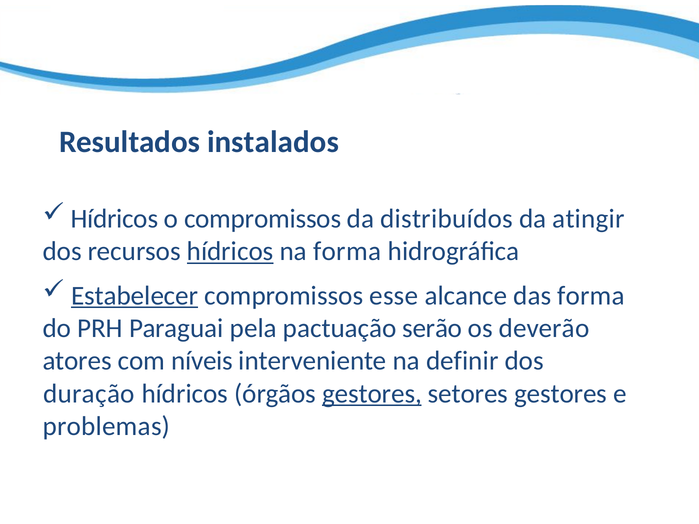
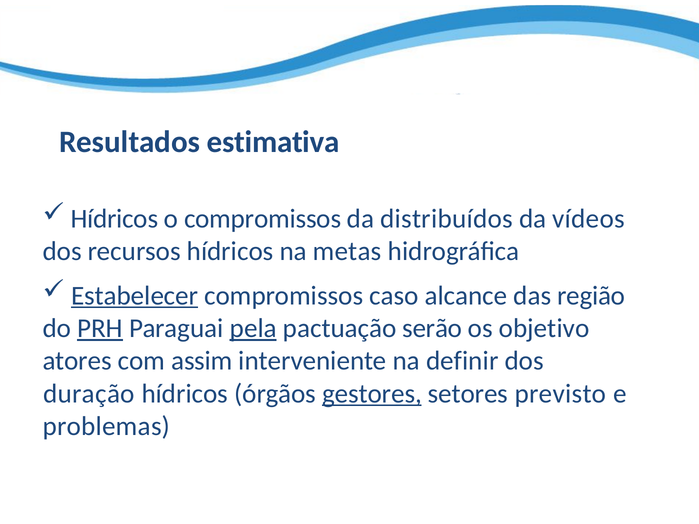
instalados: instalados -> estimativa (273, 142)
atingir: atingir -> vídeos (589, 219)
hídricos underline: present -> none (230, 252)
na forma: forma -> metas (347, 252)
esse: esse -> caso (394, 296)
das forma: forma -> região (591, 296)
PRH underline: none -> present (100, 328)
pela underline: none -> present (253, 328)
deverão: deverão -> objetivo (544, 328)
níveis: níveis -> assim (202, 361)
setores gestores: gestores -> previsto (560, 394)
